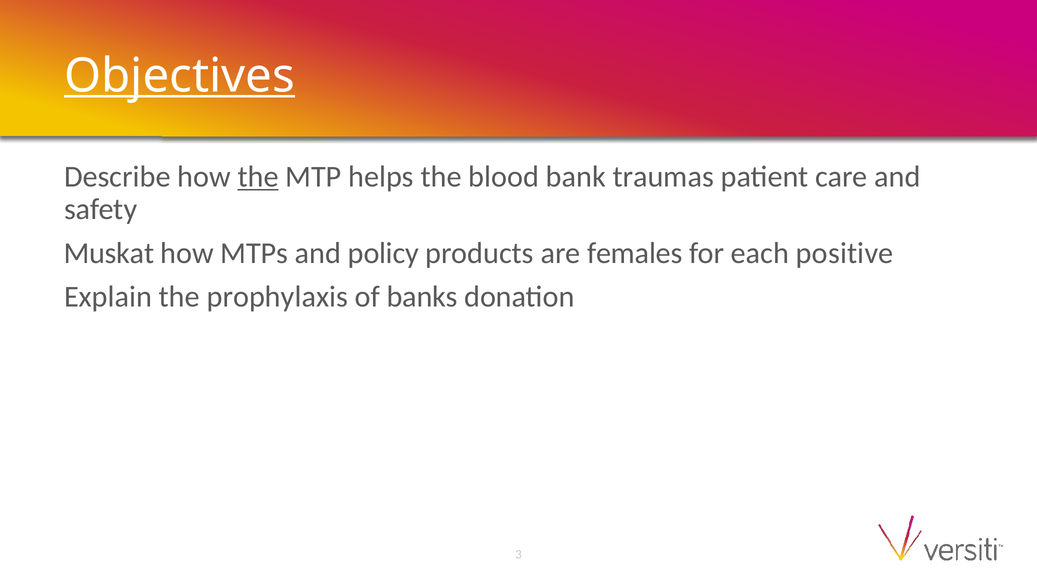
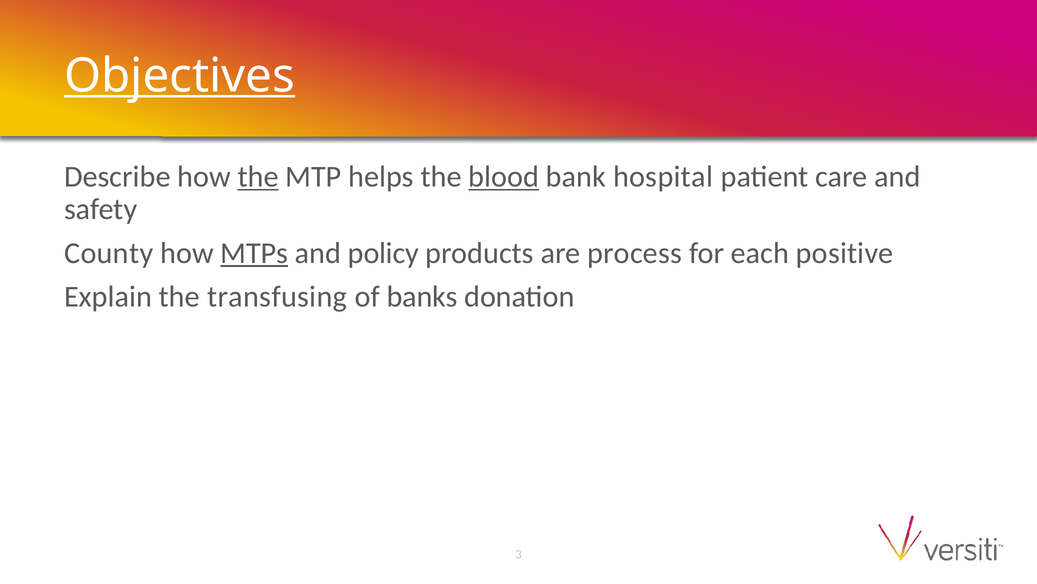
blood underline: none -> present (504, 177)
traumas: traumas -> hospital (663, 177)
Muskat: Muskat -> County (109, 253)
MTPs underline: none -> present (254, 253)
females: females -> process (635, 253)
prophylaxis: prophylaxis -> transfusing (277, 296)
